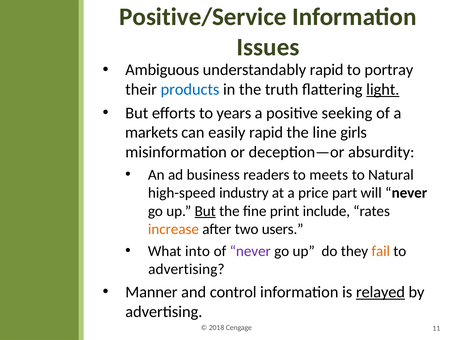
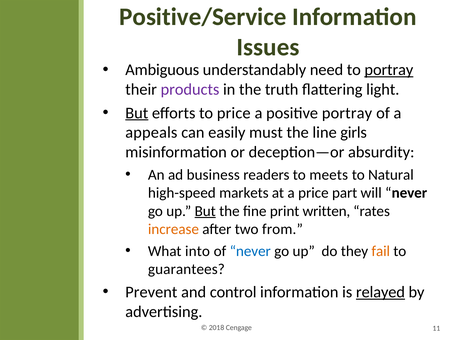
understandably rapid: rapid -> need (327, 70)
portray underline: none -> present (389, 70)
products colour: blue -> purple (190, 89)
light underline: present -> none (383, 89)
But underline: none -> present (137, 113)
to years: years -> price (234, 113)
positive seeking: seeking -> portray (347, 113)
markets: markets -> appeals (151, 132)
easily rapid: rapid -> must (266, 132)
industry: industry -> markets (244, 193)
include: include -> written (326, 211)
users: users -> from (282, 229)
never colour: purple -> blue (250, 251)
advertising: advertising -> guarantees (186, 269)
Manner: Manner -> Prevent (151, 292)
